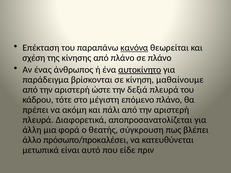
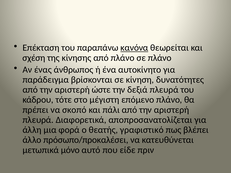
αυτοκίνητο underline: present -> none (140, 70)
μαθαίνουμε: μαθαίνουμε -> δυνατότητες (180, 80)
ακόμη: ακόμη -> σκοπό (74, 110)
σύγκρουση: σύγκρουση -> γραφιστικό (142, 130)
είναι: είναι -> μόνο (70, 150)
